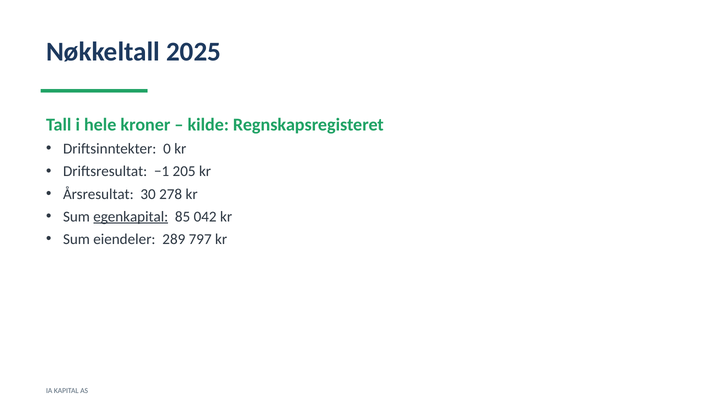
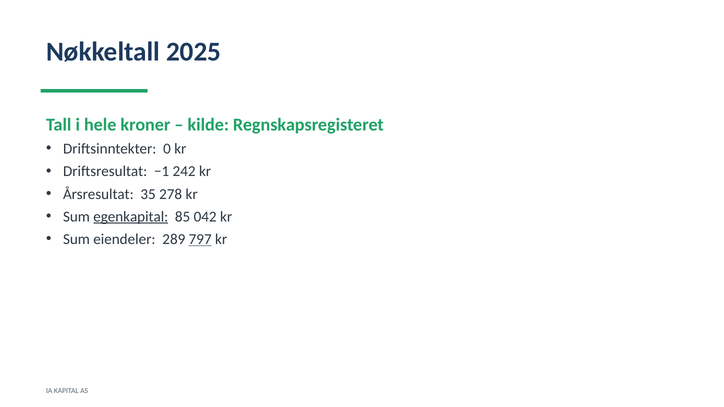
205: 205 -> 242 (184, 172)
30: 30 -> 35 (148, 194)
797 underline: none -> present (200, 239)
